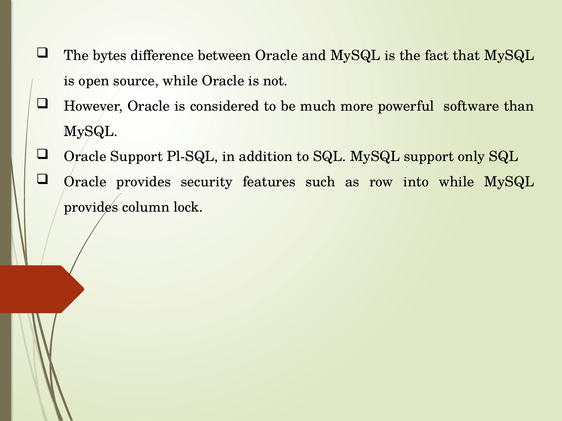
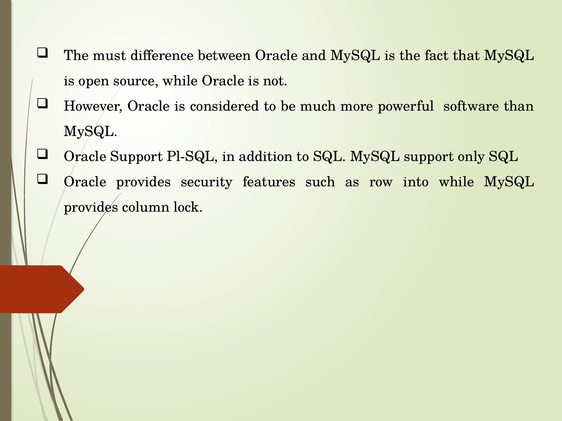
bytes: bytes -> must (110, 56)
